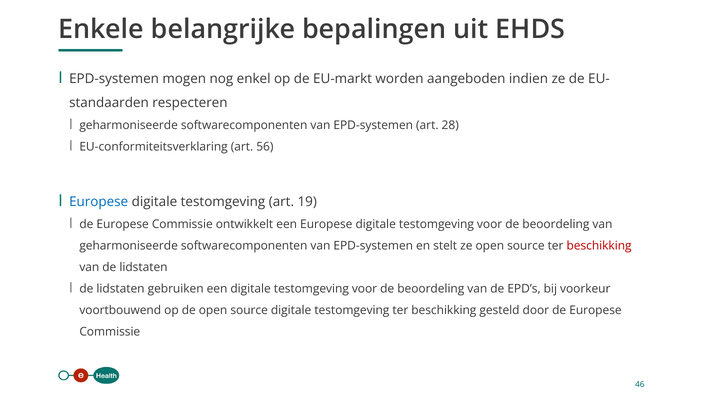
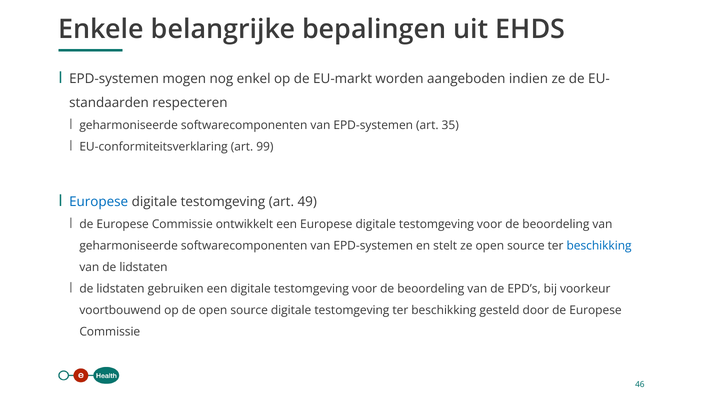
28: 28 -> 35 (450, 125)
56: 56 -> 99 (265, 147)
19: 19 -> 49 (307, 202)
beschikking colour: red -> blue (599, 246)
